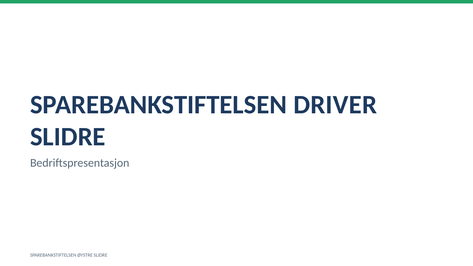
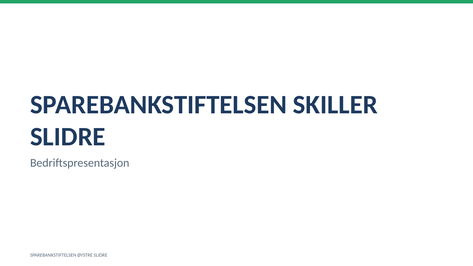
DRIVER: DRIVER -> SKILLER (335, 105)
